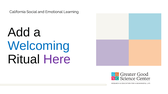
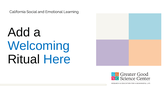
Here colour: purple -> blue (57, 60)
